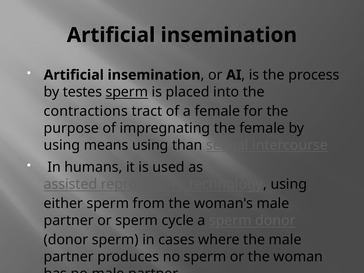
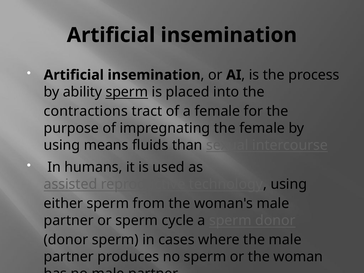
testes: testes -> ability (82, 92)
means using: using -> fluids (150, 145)
